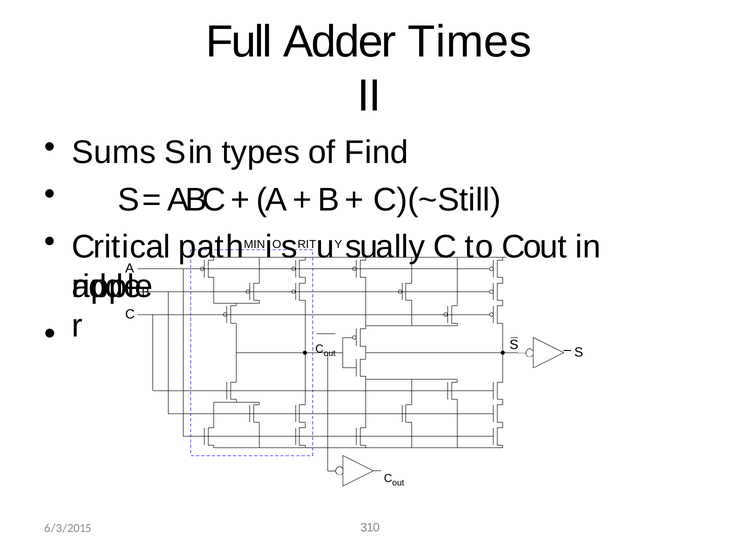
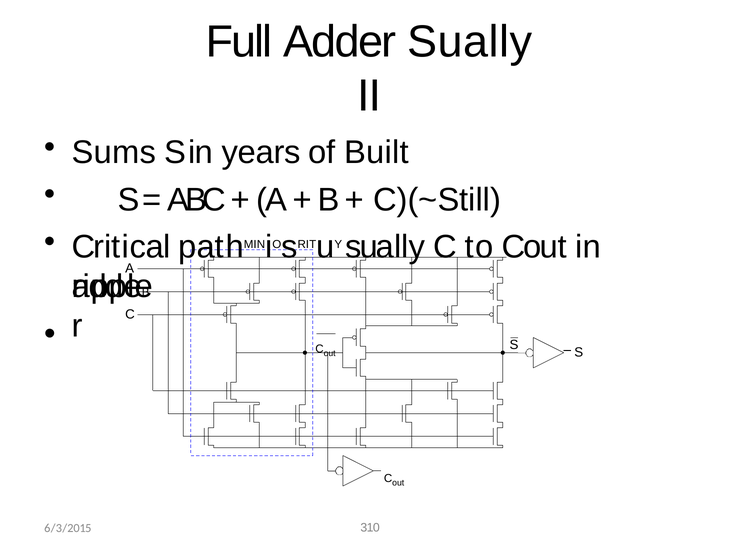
Adder Times: Times -> Sually (470, 42)
types: types -> years (261, 153)
Find: Find -> Built (377, 153)
